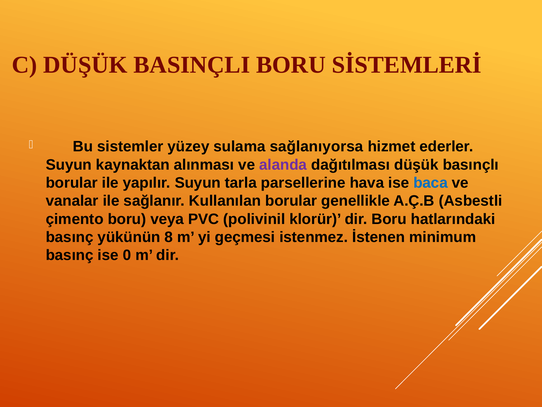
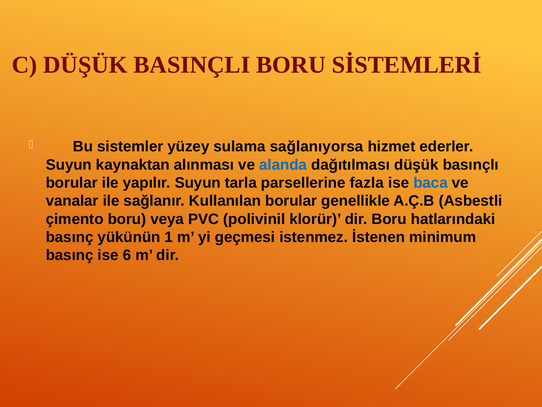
alanda colour: purple -> blue (283, 165)
hava: hava -> fazla (367, 183)
8: 8 -> 1 (169, 237)
0: 0 -> 6 (127, 255)
